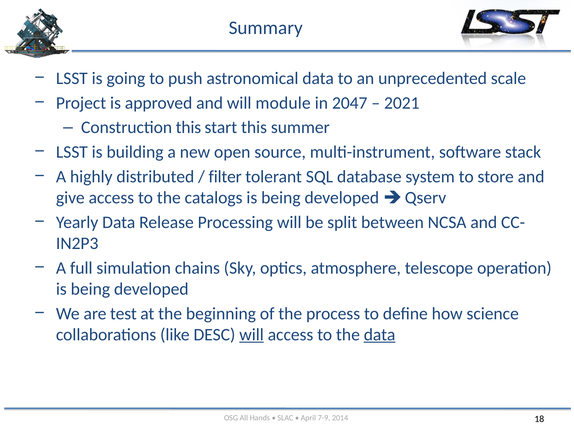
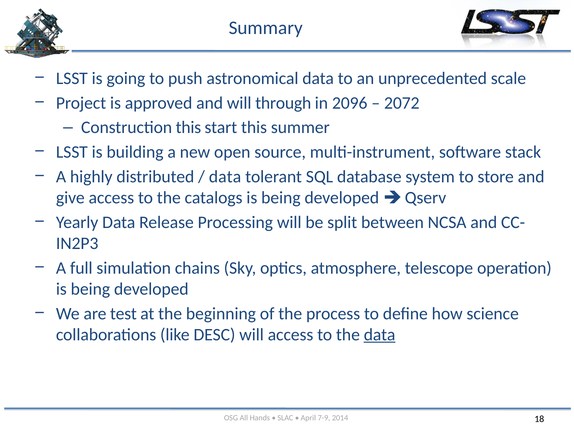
module: module -> through (283, 103)
2047: 2047 -> 2096 (350, 103)
2021: 2021 -> 2072 (402, 103)
filter: filter -> data (225, 176)
will underline: present -> none (252, 334)
